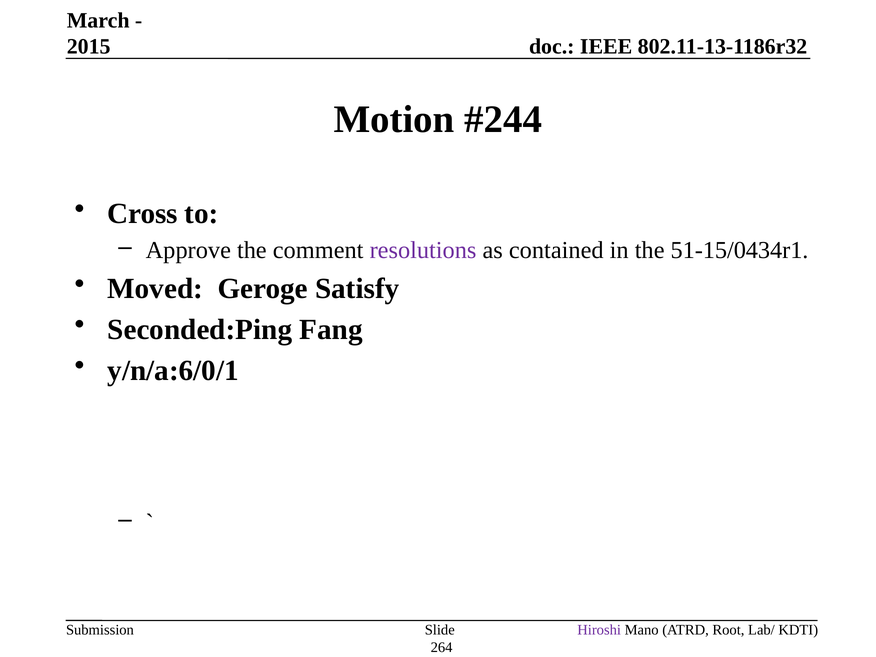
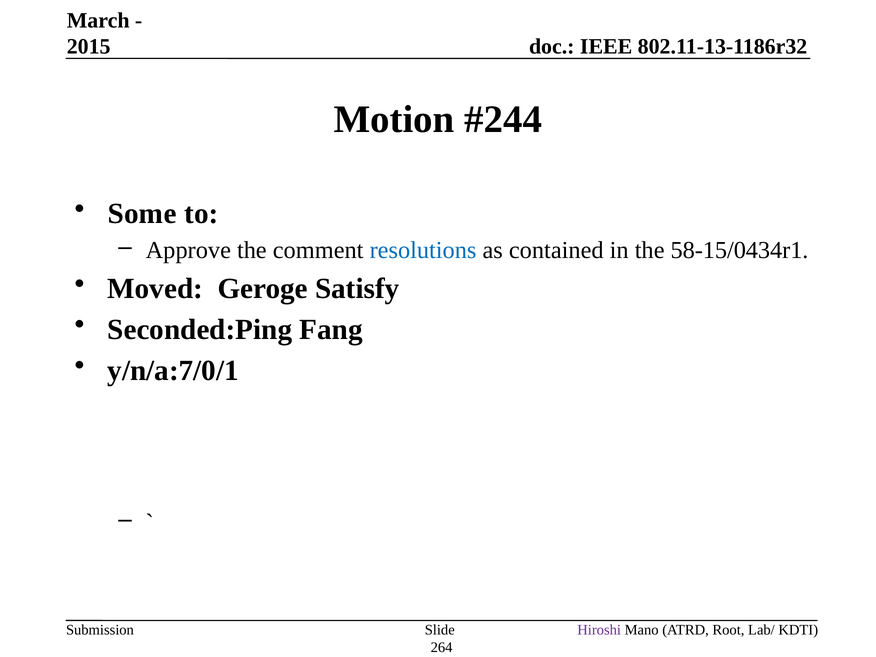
Cross: Cross -> Some (142, 214)
resolutions colour: purple -> blue (423, 250)
51-15/0434r1: 51-15/0434r1 -> 58-15/0434r1 (740, 250)
y/n/a:6/0/1: y/n/a:6/0/1 -> y/n/a:7/0/1 (173, 370)
